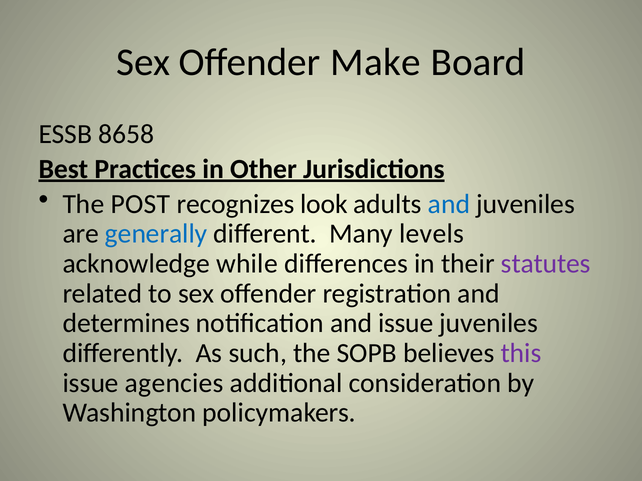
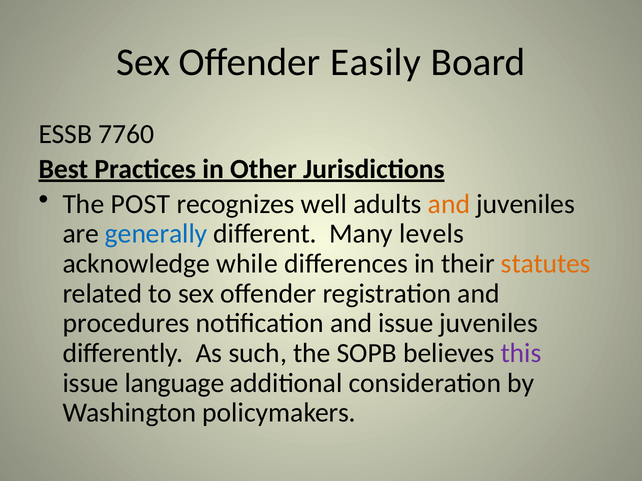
Make: Make -> Easily (376, 62)
8658: 8658 -> 7760 (126, 134)
look: look -> well (324, 204)
and colour: blue -> orange (449, 204)
statutes colour: purple -> orange (546, 264)
determines: determines -> procedures (126, 324)
agencies: agencies -> language (175, 383)
